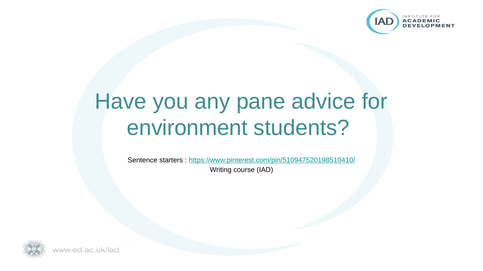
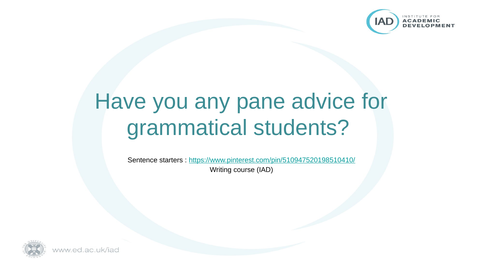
environment: environment -> grammatical (187, 128)
